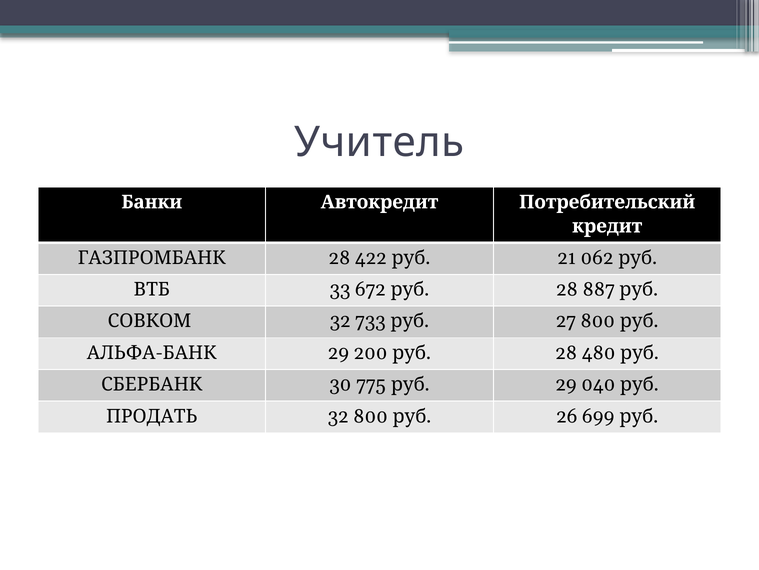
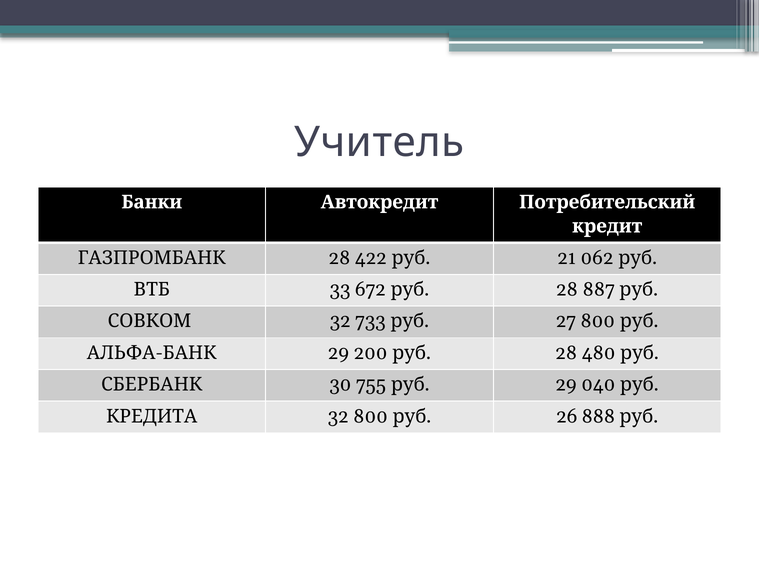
775: 775 -> 755 (371, 384)
ПРОДАТЬ: ПРОДАТЬ -> КРЕДИТА (152, 416)
699: 699 -> 888 (598, 416)
